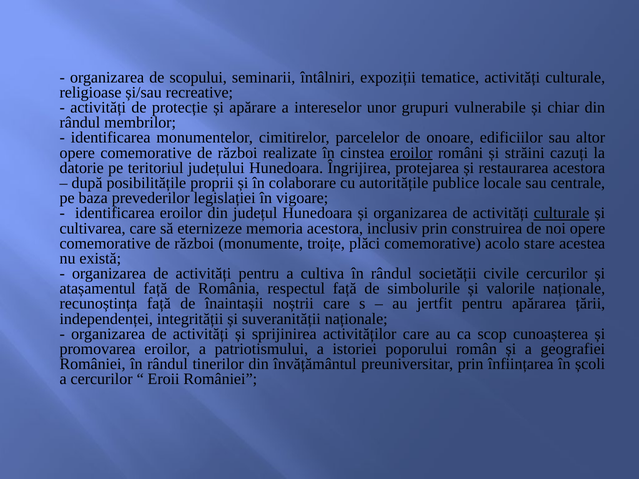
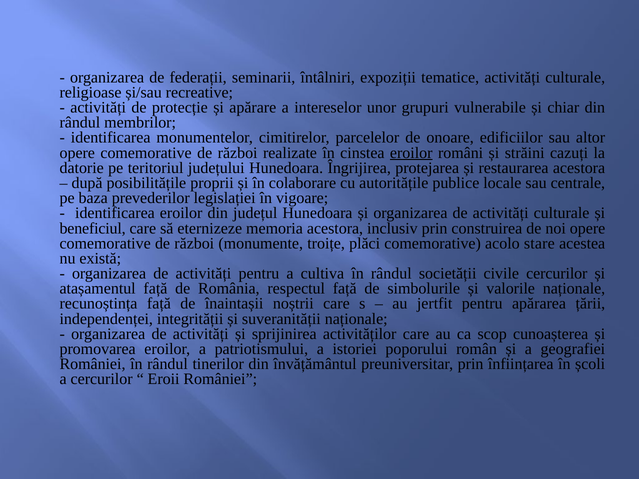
scopului: scopului -> federații (198, 77)
culturale underline: present -> none (562, 213)
cultivarea: cultivarea -> beneficiul (93, 228)
